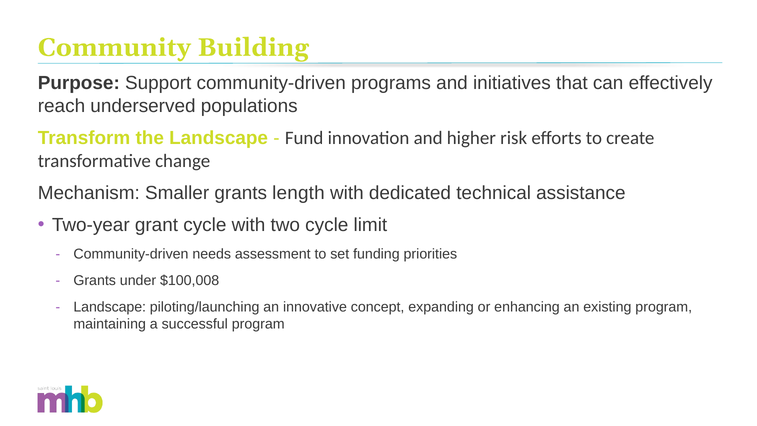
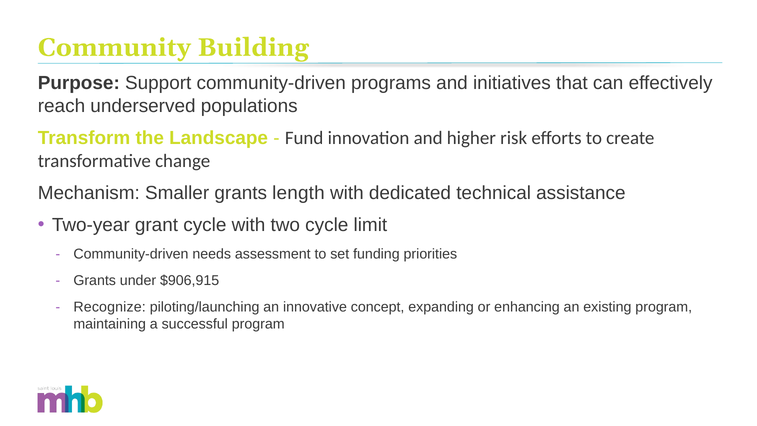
$100,008: $100,008 -> $906,915 (190, 281)
Landscape: Landscape -> Recognize (110, 307)
